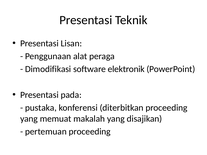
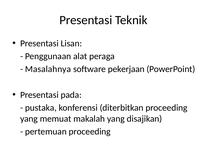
Dimodifikasi: Dimodifikasi -> Masalahnya (48, 69)
elektronik: elektronik -> pekerjaan (126, 69)
